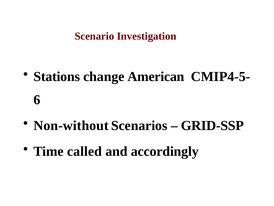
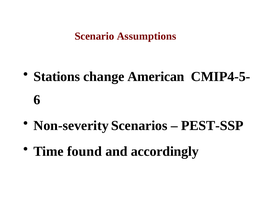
Investigation: Investigation -> Assumptions (147, 36)
Non-without: Non-without -> Non-severity (71, 125)
GRID-SSP: GRID-SSP -> PEST-SSP (212, 125)
called: called -> found (84, 151)
